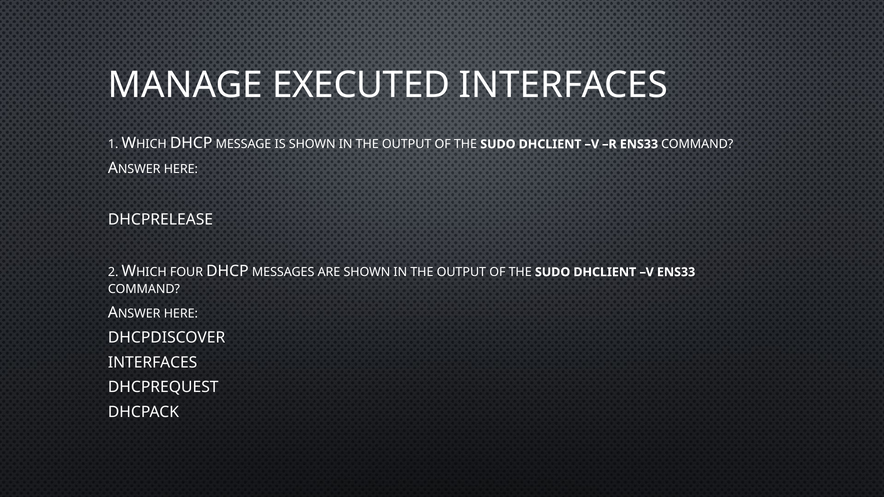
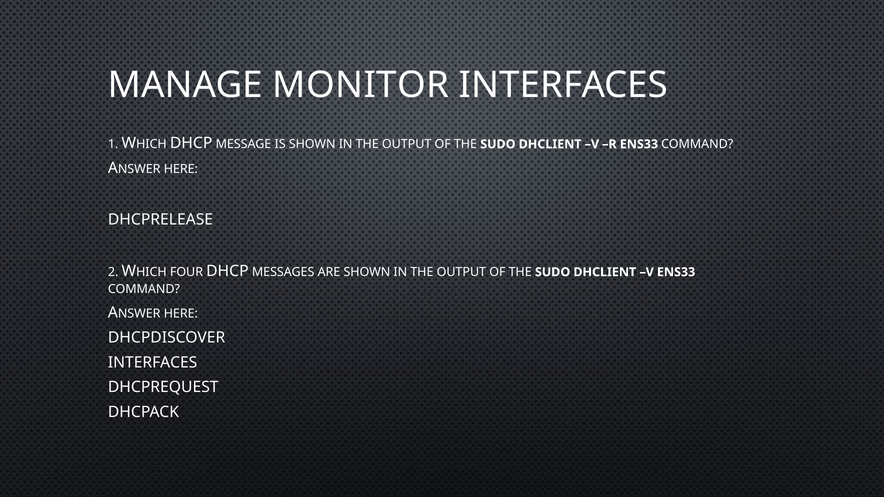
EXECUTED: EXECUTED -> MONITOR (361, 85)
